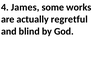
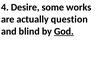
James: James -> Desire (25, 7)
regretful: regretful -> question (69, 19)
God underline: none -> present (64, 31)
